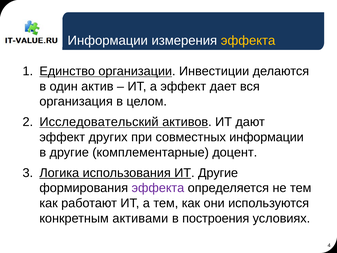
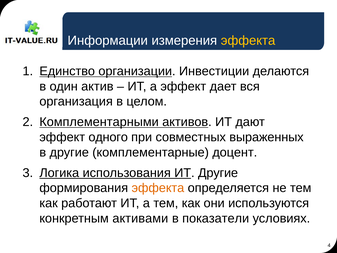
Исследовательский: Исследовательский -> Комплементарными (99, 122)
других: других -> одного (108, 137)
совместных информации: информации -> выраженных (266, 137)
эффекта colour: purple -> orange (158, 188)
построения: построения -> показатели (216, 218)
